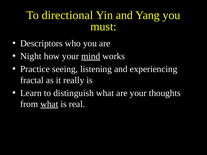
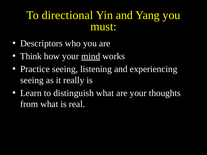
Night: Night -> Think (31, 56)
fractal: fractal -> seeing (32, 80)
what underline: present -> none (49, 104)
